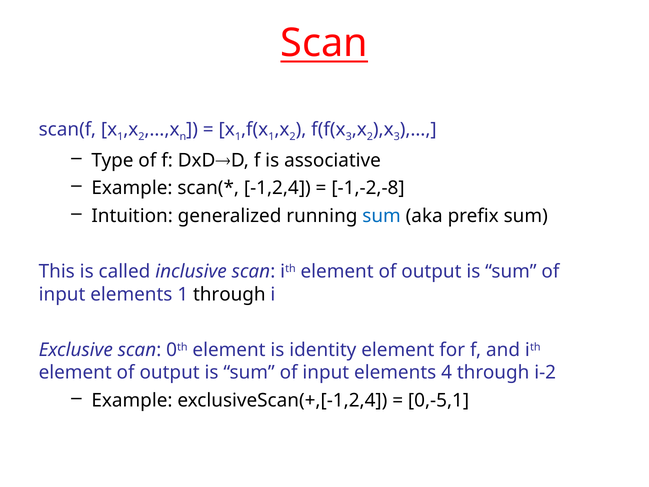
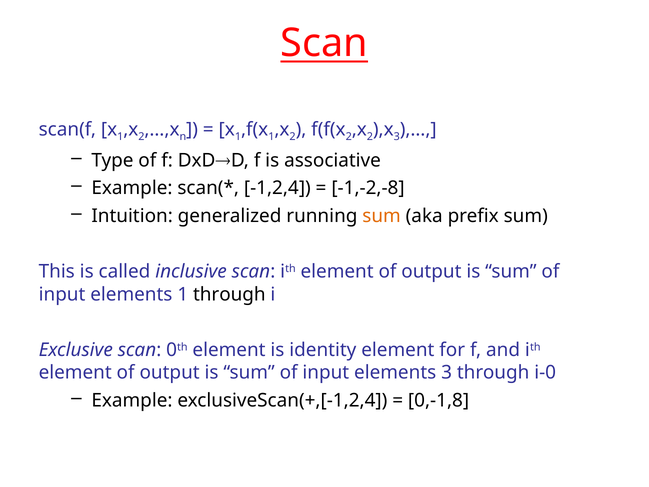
3: 3 -> 2 (349, 137)
sum colour: blue -> orange (382, 216)
elements 4: 4 -> 3 (447, 372)
i-2: i-2 -> i-0 (545, 372)
0,-5,1: 0,-5,1 -> 0,-1,8 (439, 400)
